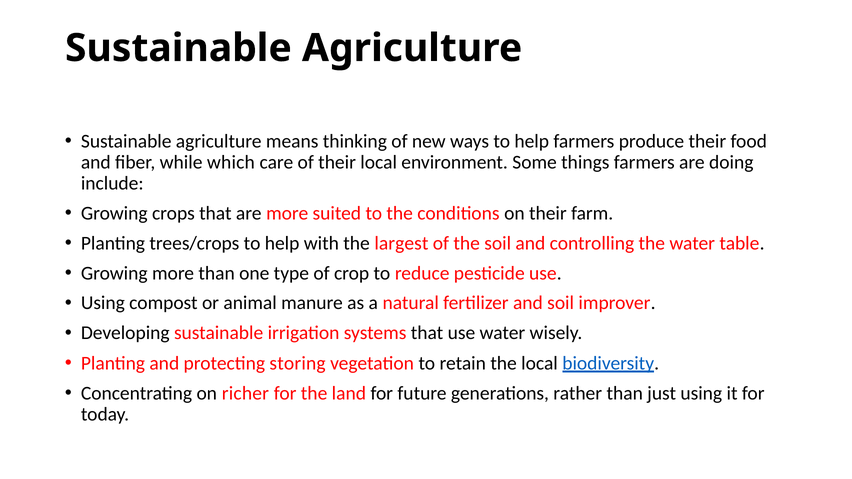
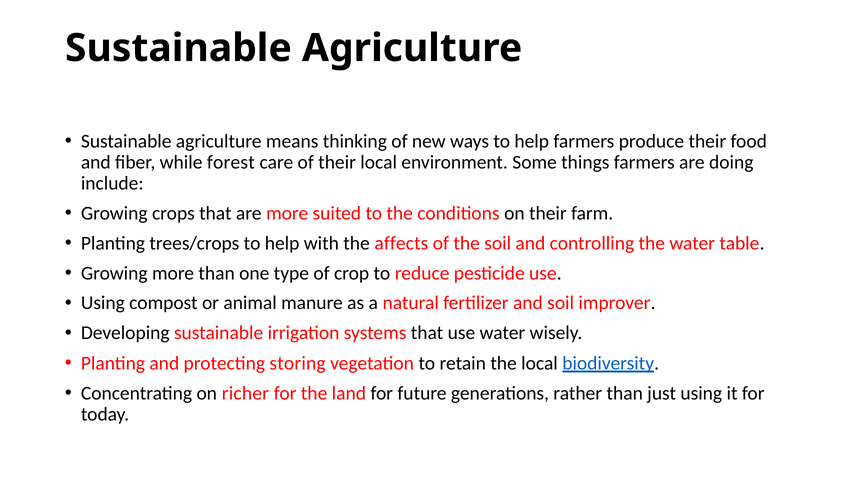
which: which -> forest (231, 162)
largest: largest -> affects (401, 243)
